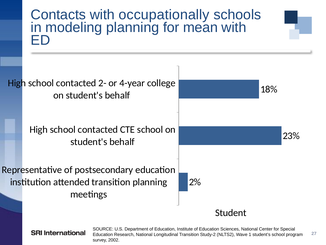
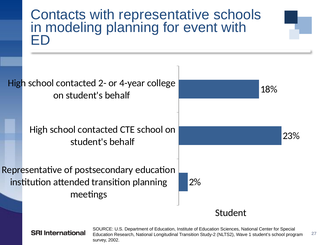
with occupationally: occupationally -> representative (164, 15)
mean: mean -> event (200, 27)
